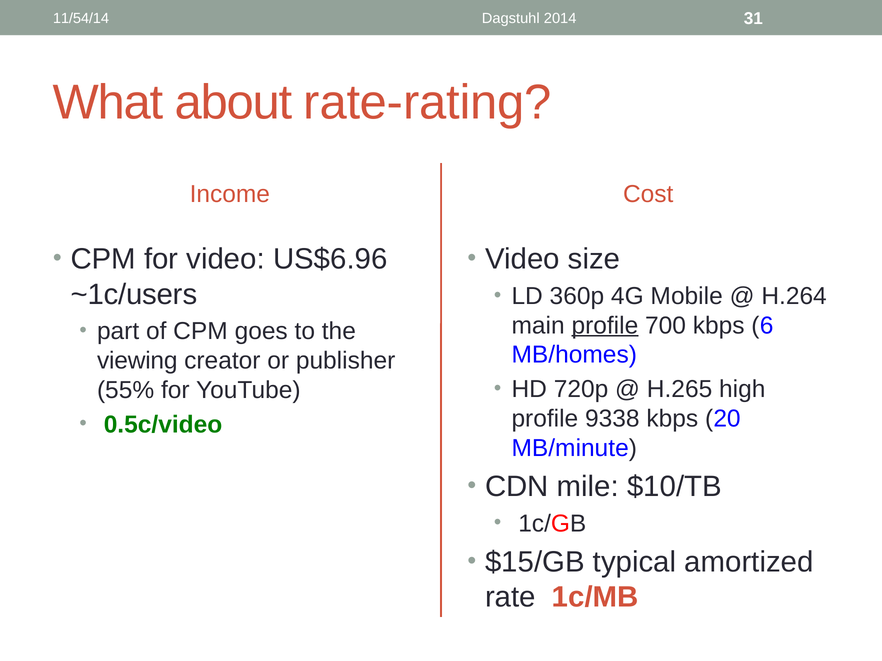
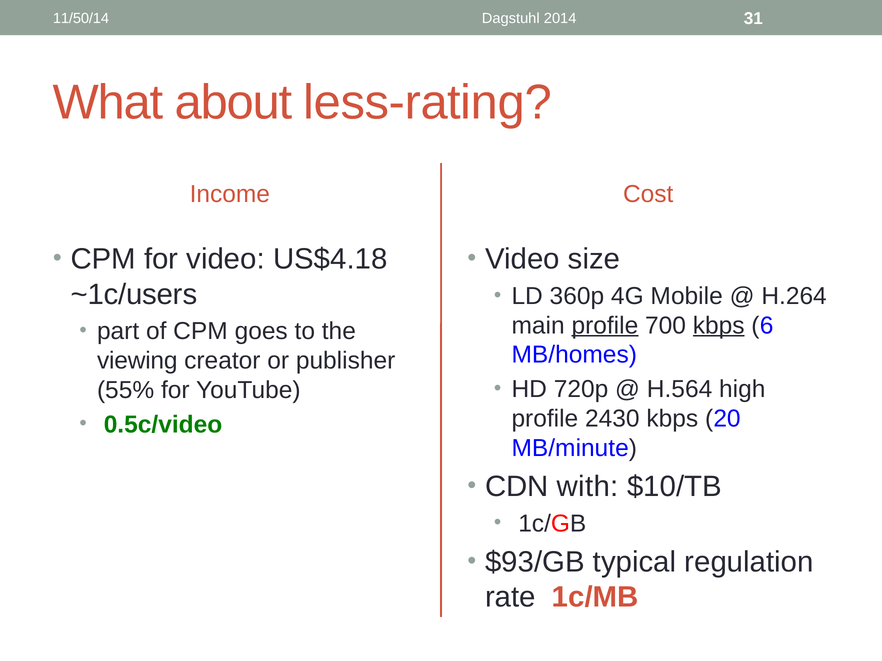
11/54/14: 11/54/14 -> 11/50/14 (81, 19)
rate-rating: rate-rating -> less-rating (428, 103)
US$6.96: US$6.96 -> US$4.18 (330, 259)
kbps underline: none -> present (719, 326)
H.265: H.265 -> H.564 (680, 389)
9338: 9338 -> 2430 (612, 419)
mile: mile -> with (588, 487)
$15/GB: $15/GB -> $93/GB (535, 562)
amortized: amortized -> regulation (749, 562)
